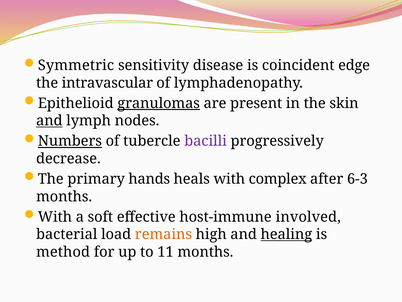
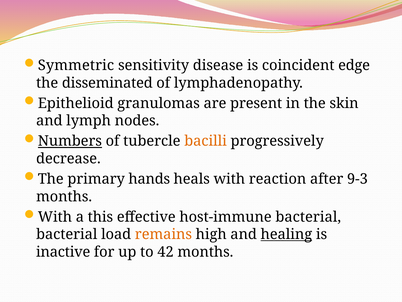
intravascular: intravascular -> disseminated (107, 83)
granulomas underline: present -> none (159, 103)
and underline: present -> none (49, 121)
bacilli colour: purple -> orange (206, 141)
complex: complex -> reaction (278, 179)
6-3: 6-3 -> 9-3 (357, 179)
soft: soft -> this (100, 217)
host-immune involved: involved -> bacterial (308, 217)
method: method -> inactive (63, 251)
11: 11 -> 42 (166, 251)
